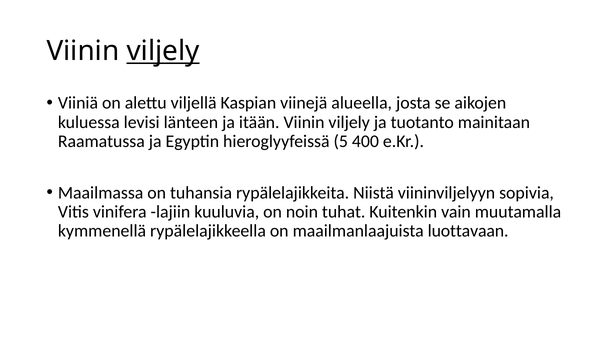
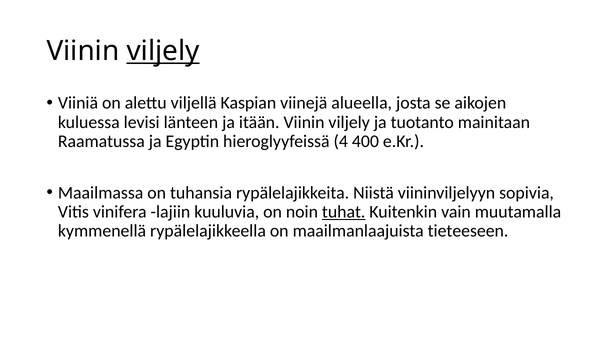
5: 5 -> 4 (341, 142)
tuhat underline: none -> present (344, 212)
luottavaan: luottavaan -> tieteeseen (468, 231)
